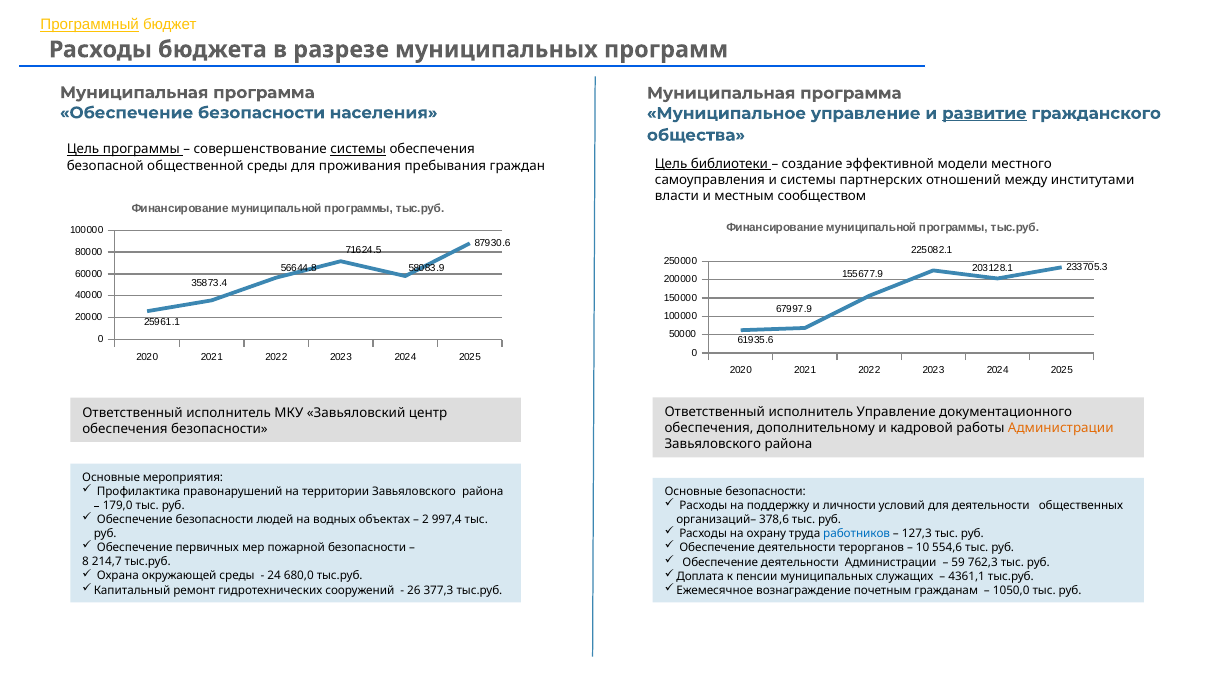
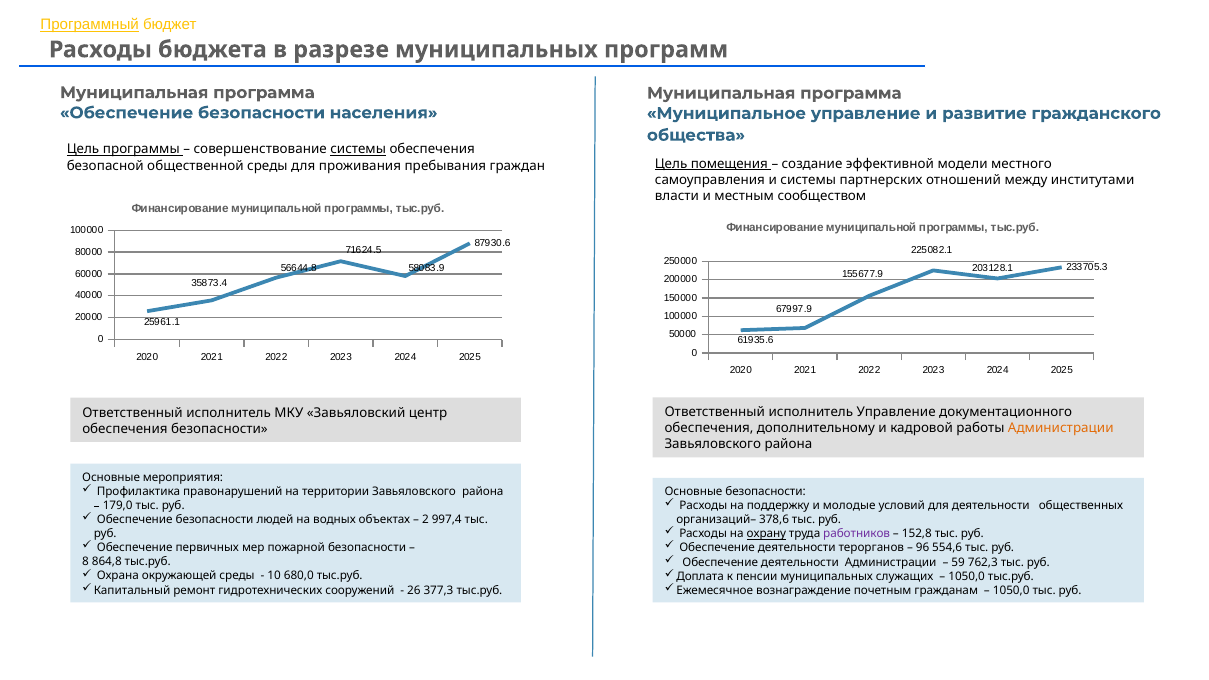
развитие underline: present -> none (984, 113)
библиотеки: библиотеки -> помещения (729, 164)
личности: личности -> молодые (849, 506)
охрану underline: none -> present (766, 534)
работников colour: blue -> purple (857, 534)
127,3: 127,3 -> 152,8 (917, 534)
10: 10 -> 96 (923, 548)
214,7: 214,7 -> 864,8 (107, 562)
24: 24 -> 10 (274, 576)
4361,1: 4361,1 -> 1050,0 (967, 576)
